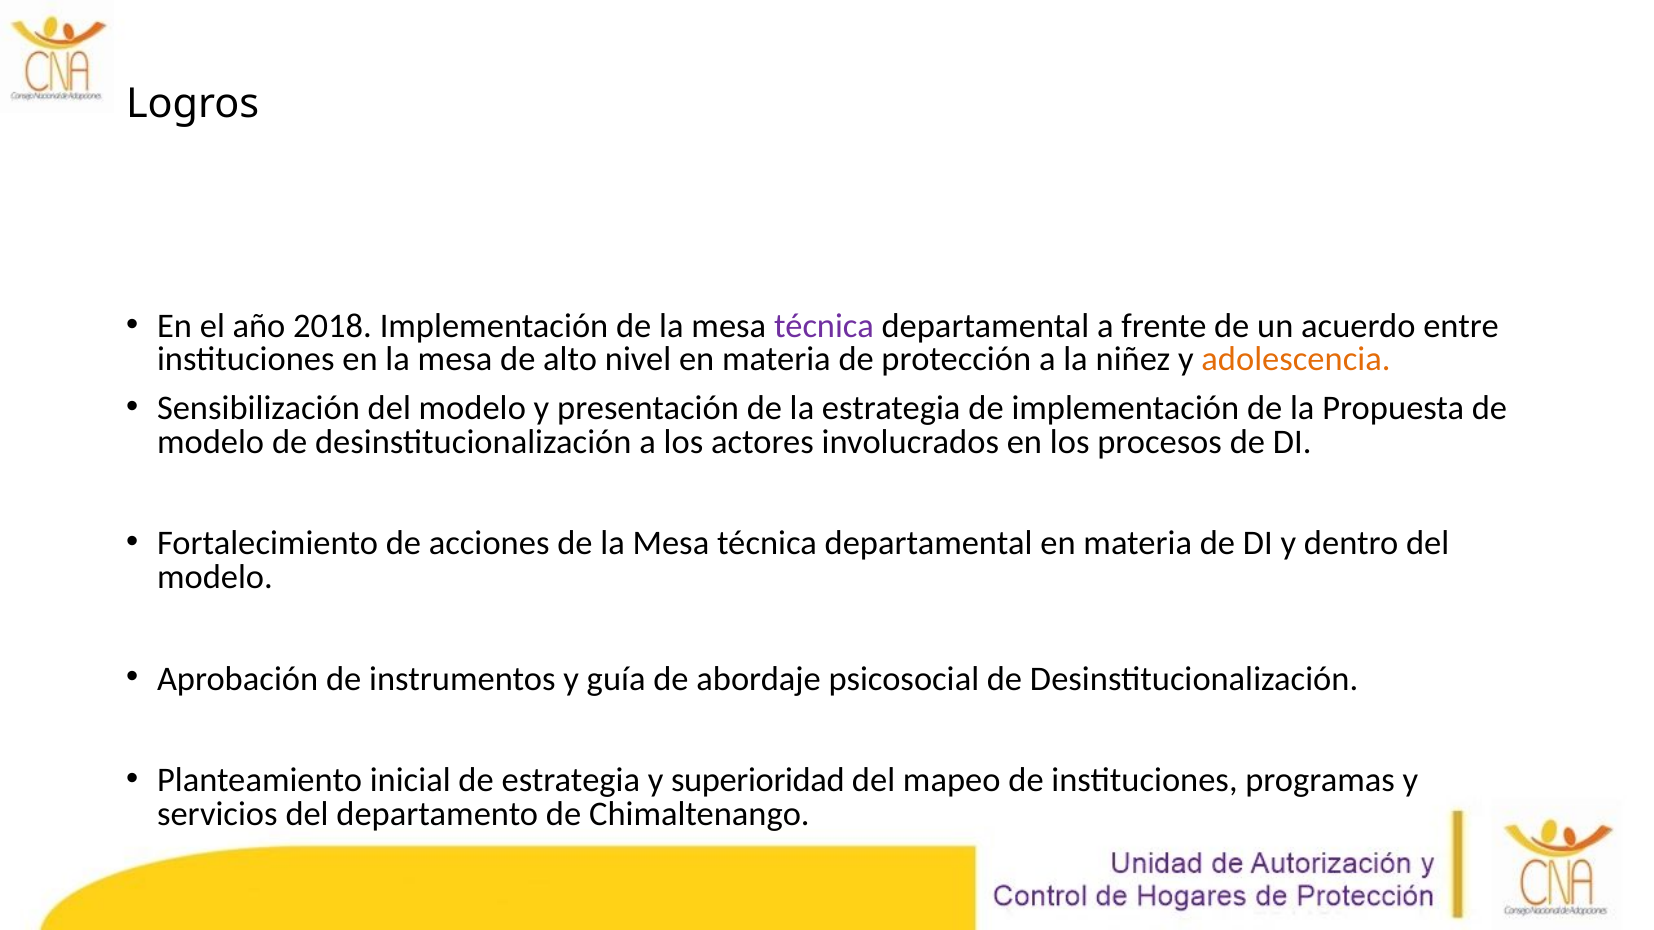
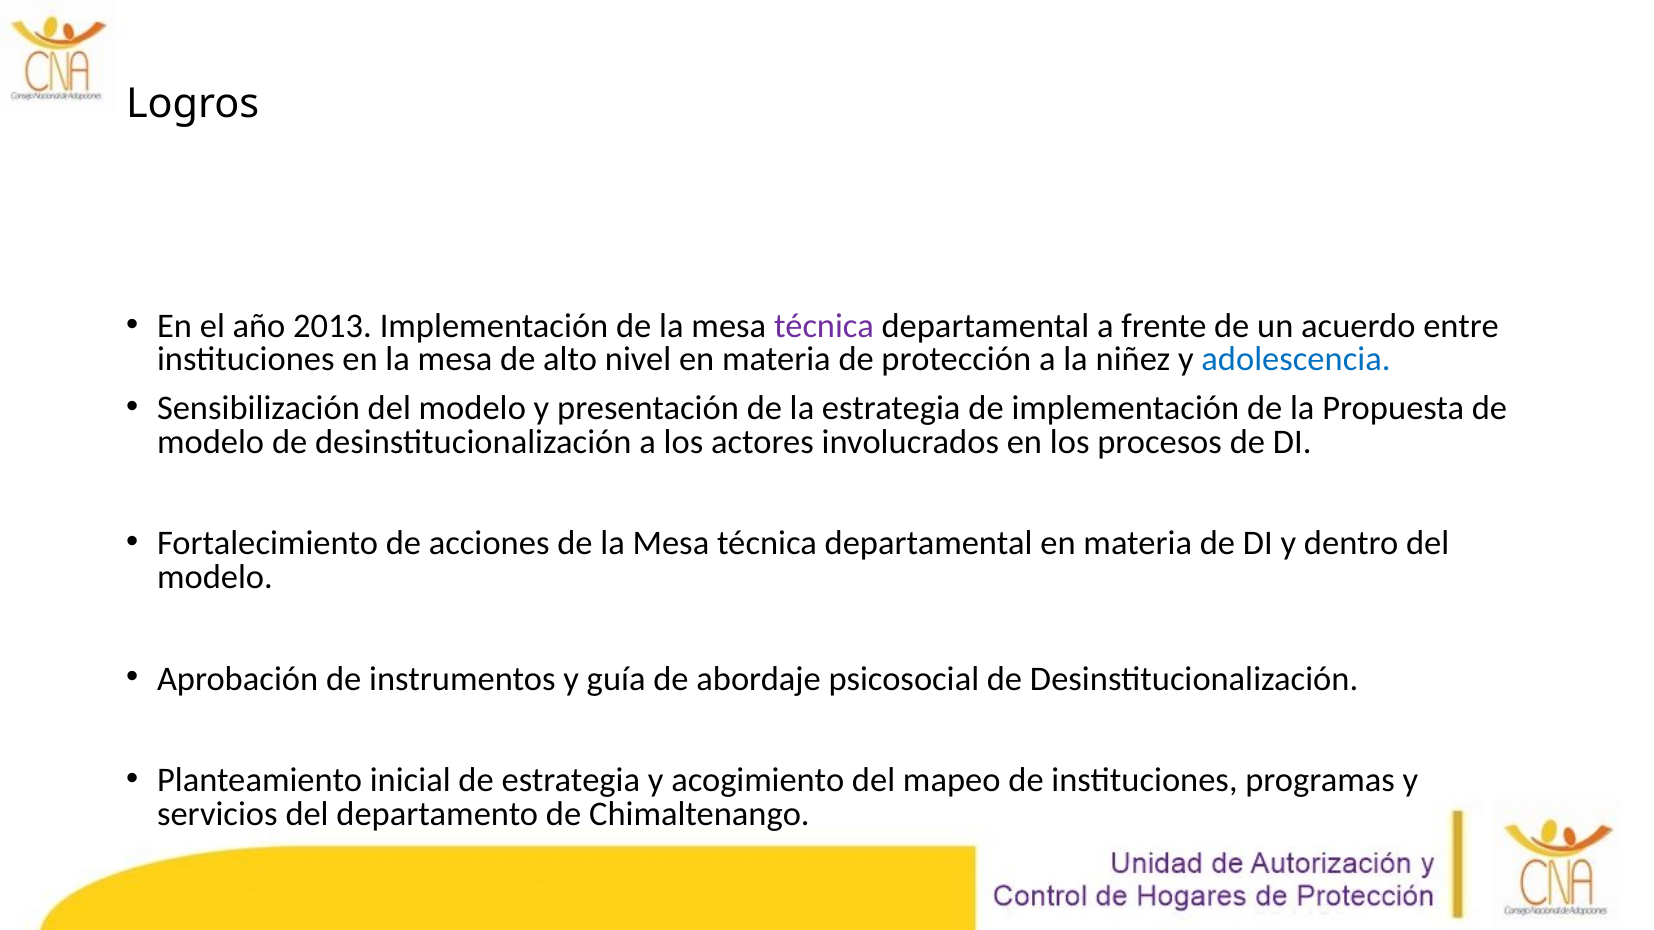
2018: 2018 -> 2013 (333, 326)
adolescencia colour: orange -> blue (1296, 360)
superioridad: superioridad -> acogimiento (758, 781)
